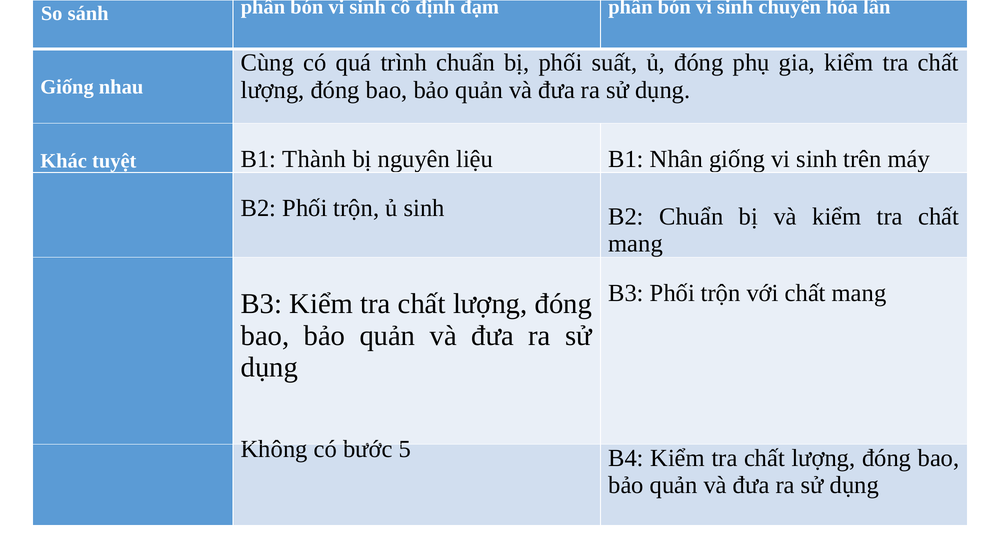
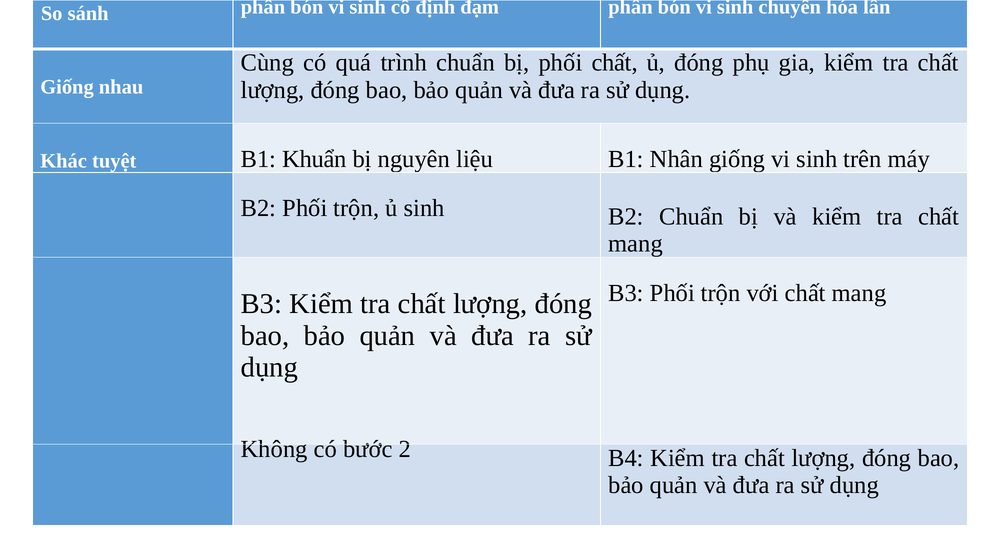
phối suất: suất -> chất (615, 63)
Thành: Thành -> Khuẩn (315, 159)
5: 5 -> 2 (405, 450)
